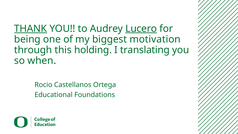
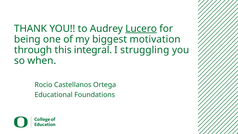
THANK underline: present -> none (31, 29)
holding: holding -> integral (93, 50)
translating: translating -> struggling (145, 50)
